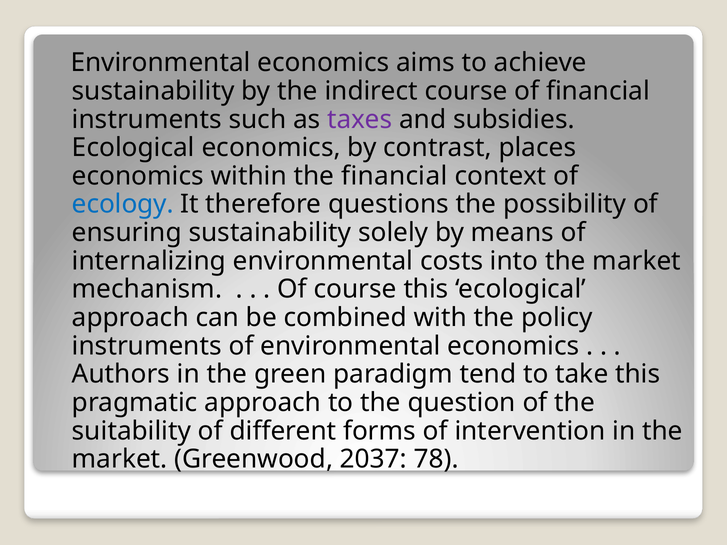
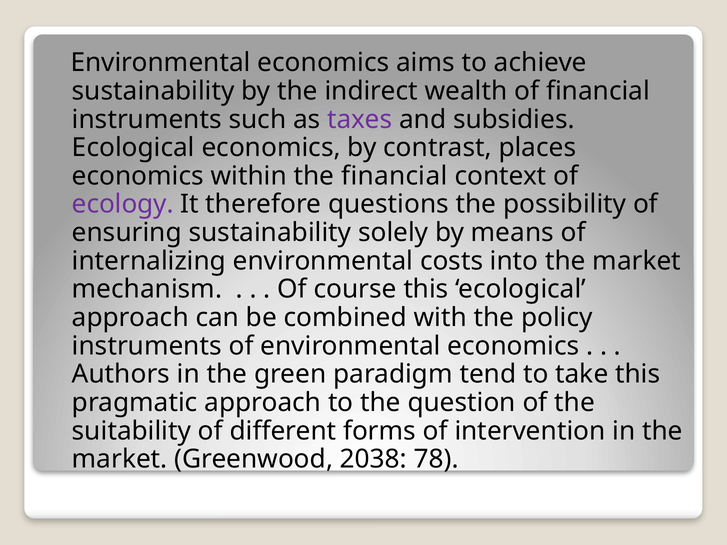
indirect course: course -> wealth (466, 91)
ecology colour: blue -> purple (123, 204)
2037: 2037 -> 2038 (373, 459)
